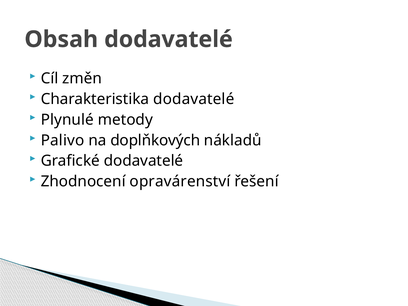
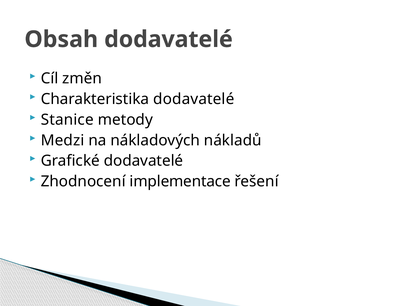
Plynulé: Plynulé -> Stanice (67, 120)
Palivo: Palivo -> Medzi (63, 140)
doplňkových: doplňkových -> nákladových (155, 140)
opravárenství: opravárenství -> implementace (180, 182)
